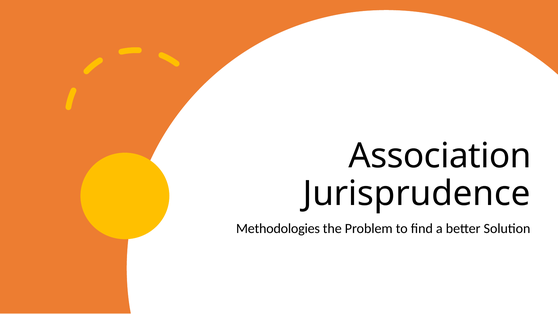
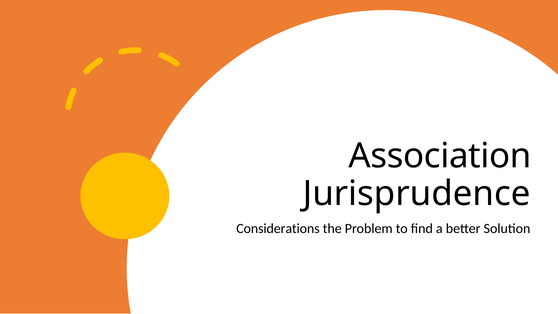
Methodologies: Methodologies -> Considerations (278, 228)
